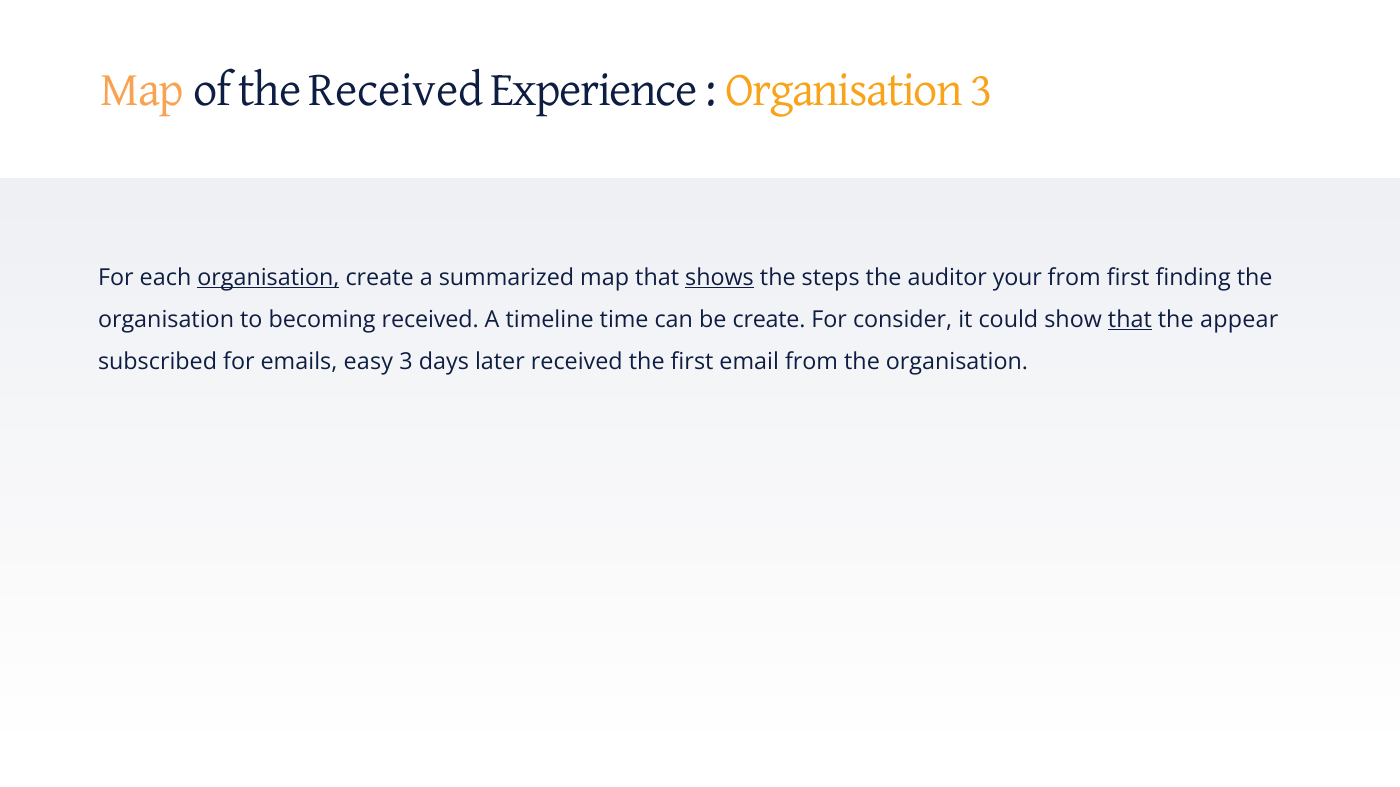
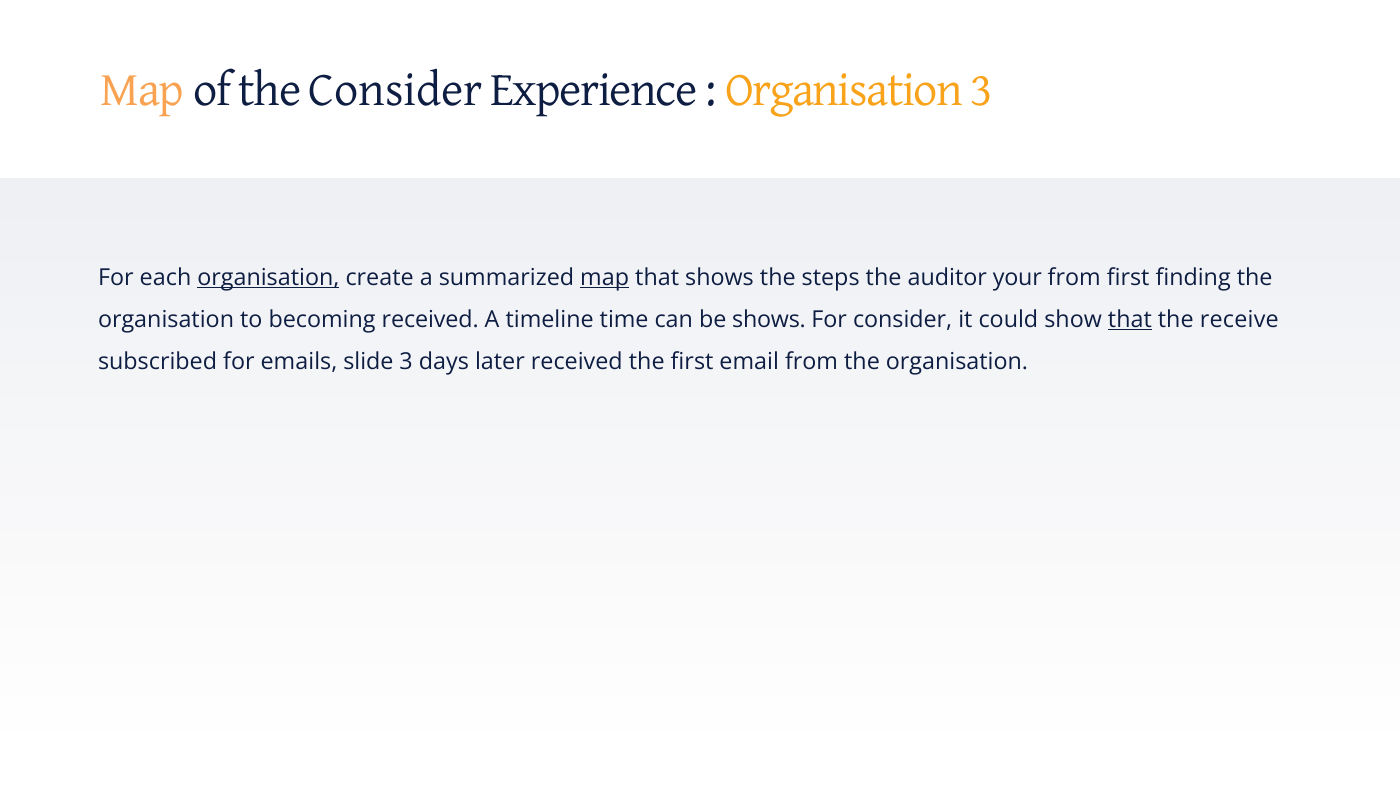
the Received: Received -> Consider (396, 89)
map underline: none -> present (605, 278)
shows underline: present -> none (719, 278)
be create: create -> shows (769, 320)
appear: appear -> receive (1239, 320)
easy: easy -> slide (368, 362)
